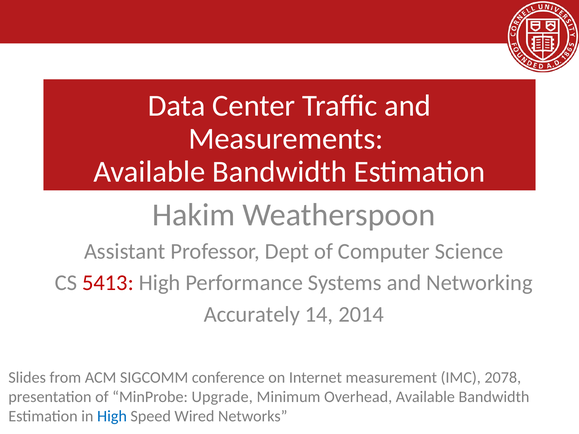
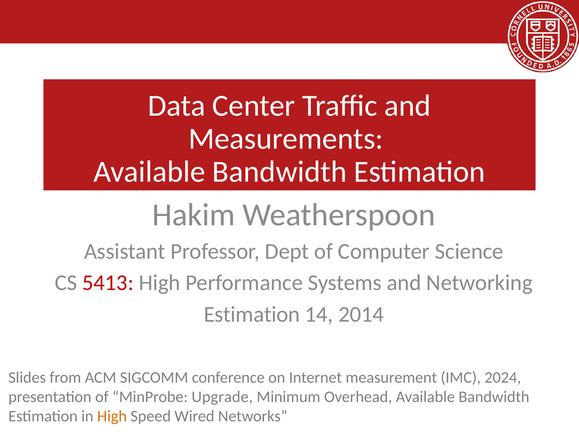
Accurately: Accurately -> Estimation (252, 314)
2078: 2078 -> 2024 (503, 378)
High colour: blue -> orange (112, 416)
